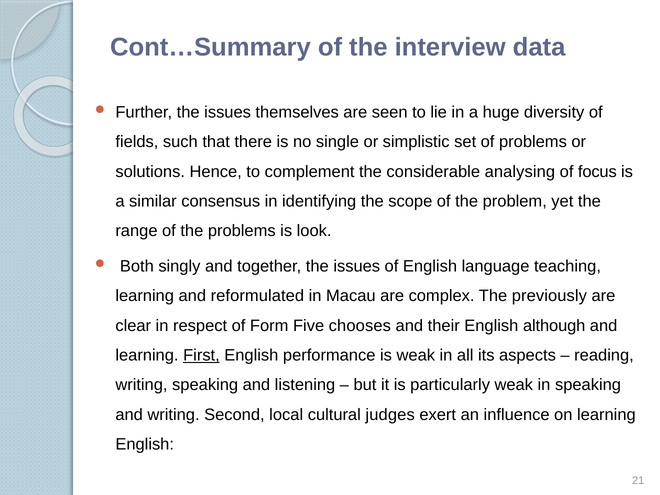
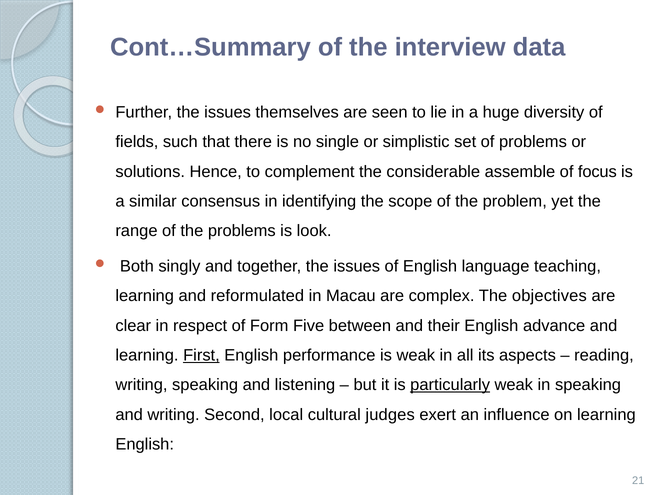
analysing: analysing -> assemble (520, 172)
previously: previously -> objectives (549, 296)
chooses: chooses -> between (360, 326)
although: although -> advance (554, 326)
particularly underline: none -> present (450, 385)
